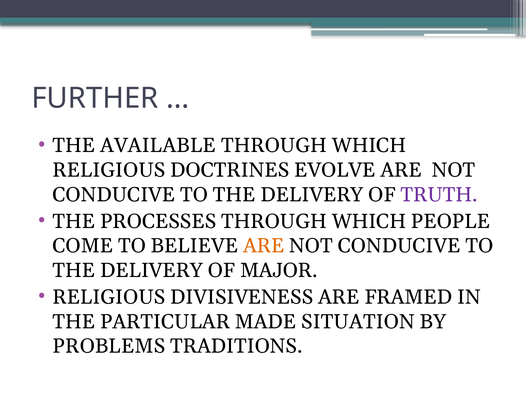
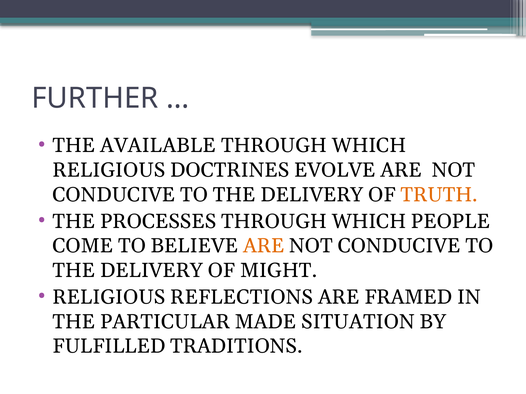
TRUTH colour: purple -> orange (439, 195)
MAJOR: MAJOR -> MIGHT (279, 271)
DIVISIVENESS: DIVISIVENESS -> REFLECTIONS (242, 297)
PROBLEMS: PROBLEMS -> FULFILLED (109, 347)
